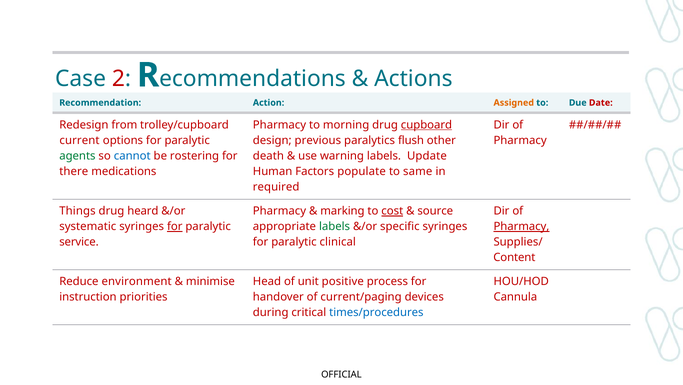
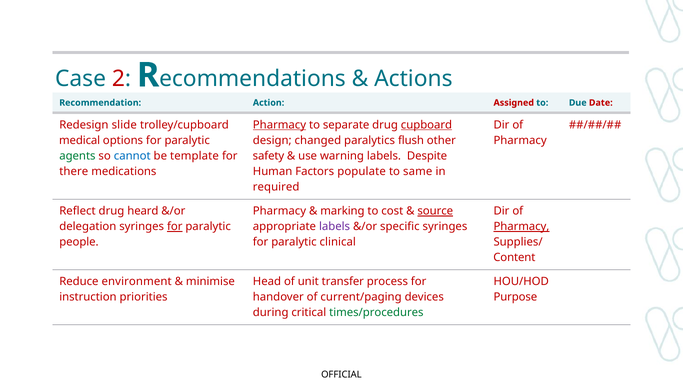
Assigned colour: orange -> red (514, 103)
from: from -> slide (124, 125)
Pharmacy underline: none -> present (279, 125)
morning: morning -> separate (346, 125)
current: current -> medical (80, 140)
previous: previous -> changed (318, 140)
rostering: rostering -> template (194, 156)
death: death -> safety (268, 156)
Update: Update -> Despite (427, 156)
Things: Things -> Reflect (77, 211)
cost underline: present -> none (392, 211)
source underline: none -> present (435, 211)
systematic: systematic -> delegation (88, 226)
labels colour: green -> purple (335, 226)
service: service -> people (79, 242)
positive: positive -> transfer (343, 281)
Cannula: Cannula -> Purpose (515, 297)
times/procedures colour: blue -> green (376, 312)
